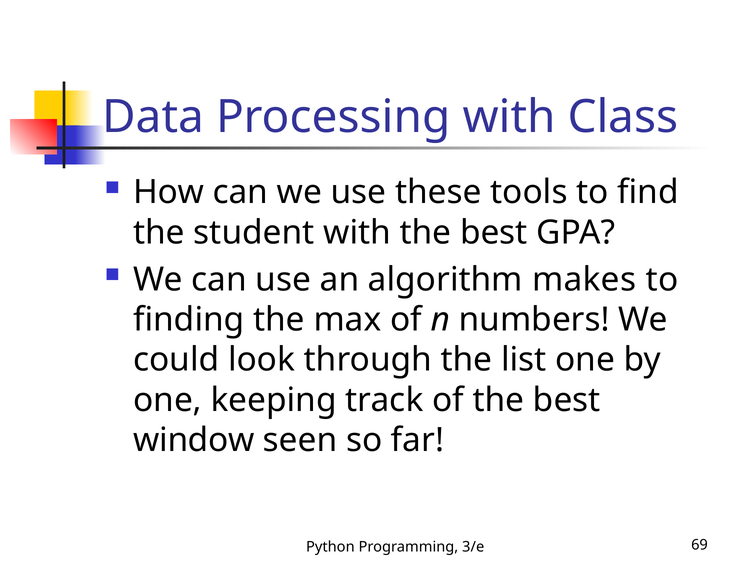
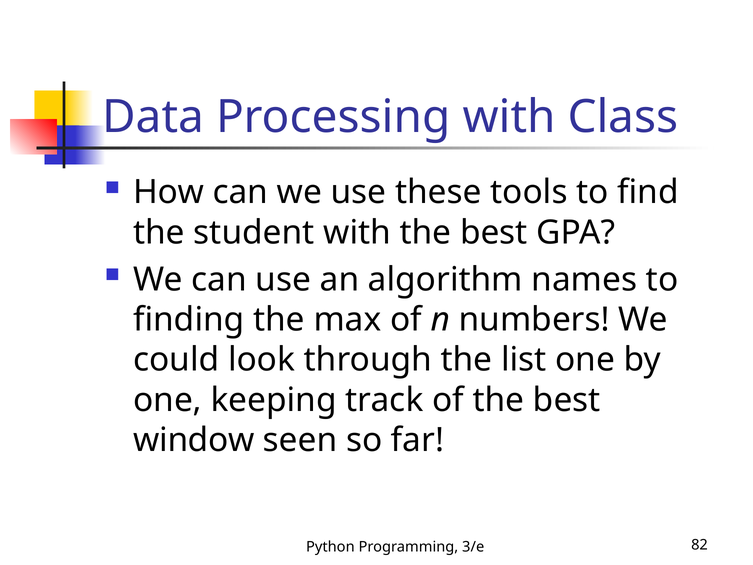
makes: makes -> names (584, 279)
69: 69 -> 82 (699, 545)
